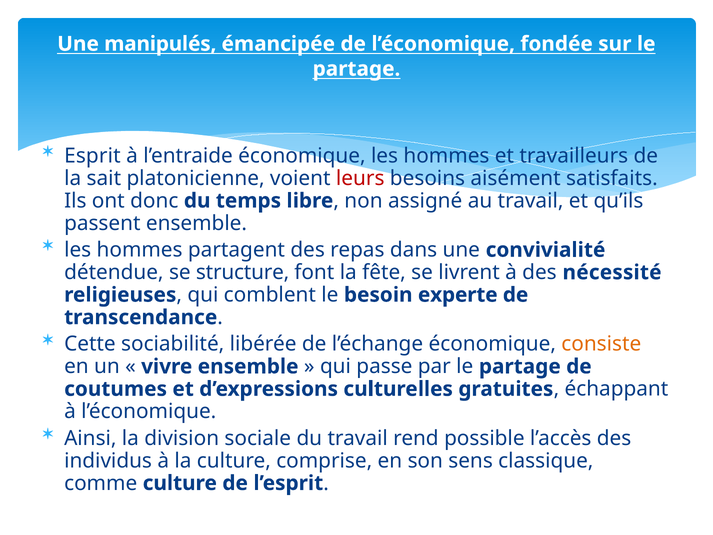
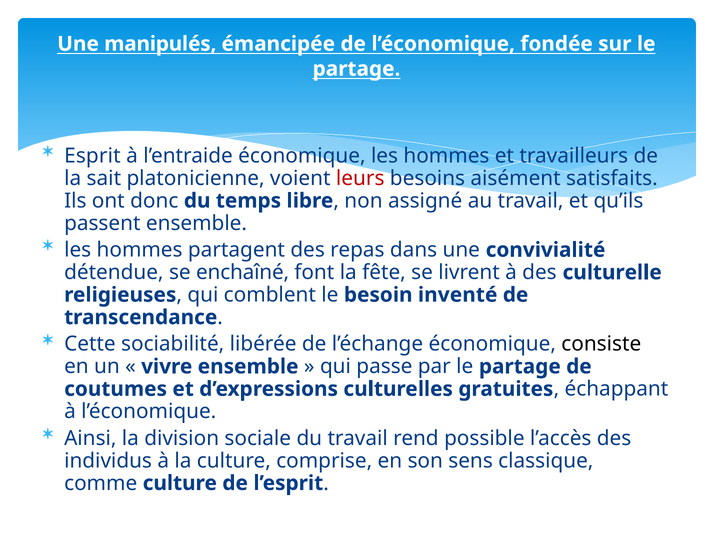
structure: structure -> enchaîné (243, 272)
nécessité: nécessité -> culturelle (612, 272)
experte: experte -> inventé (458, 295)
consiste colour: orange -> black (601, 344)
